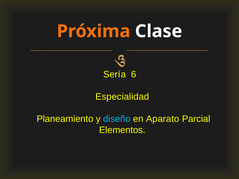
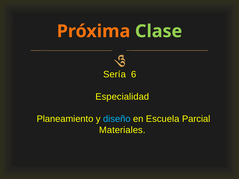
Clase colour: white -> light green (159, 31)
Aparato: Aparato -> Escuela (163, 119)
Elementos: Elementos -> Materiales (122, 130)
